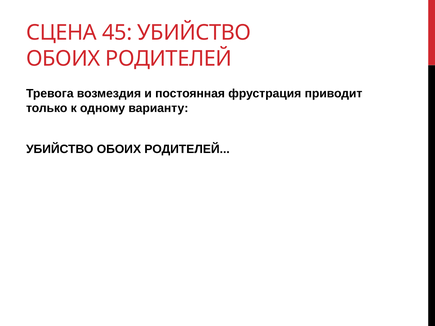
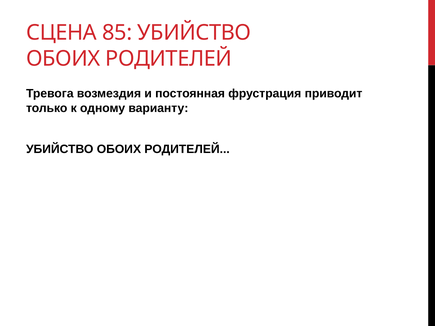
45: 45 -> 85 (117, 33)
